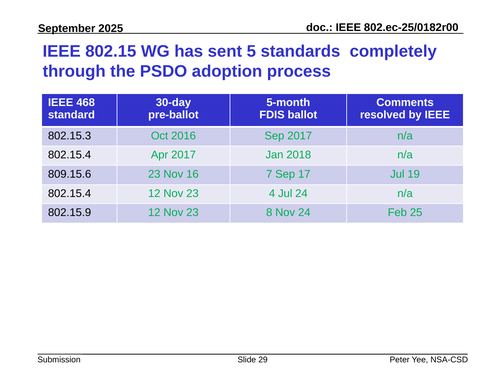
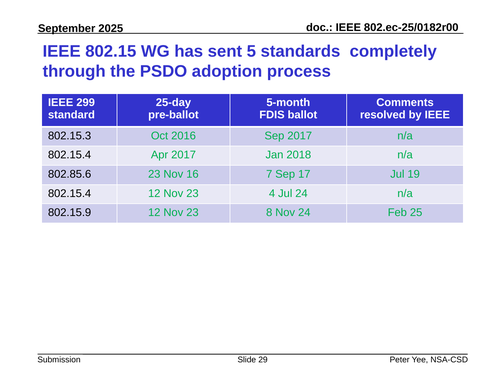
468: 468 -> 299 (86, 103)
30-day: 30-day -> 25-day (173, 103)
809.15.6: 809.15.6 -> 802.85.6 (70, 174)
